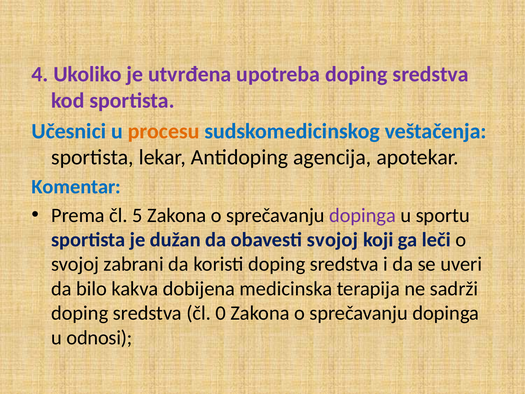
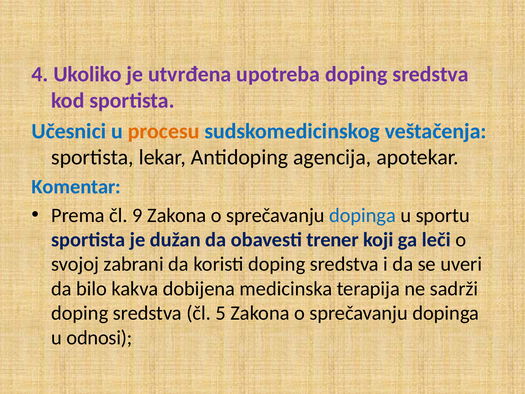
5: 5 -> 9 (137, 215)
dopinga colour: purple -> blue (363, 215)
obavesti svojoj: svojoj -> trener (333, 240)
0: 0 -> 5 (221, 313)
